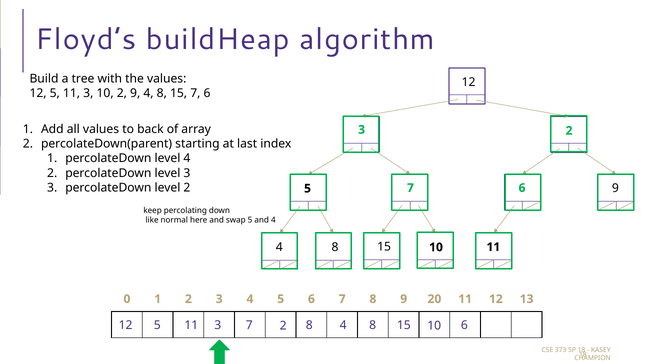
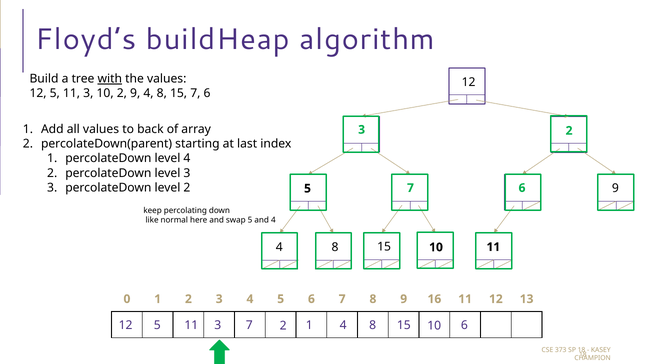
with underline: none -> present (110, 79)
20: 20 -> 16 (434, 299)
2 8: 8 -> 1 (309, 324)
